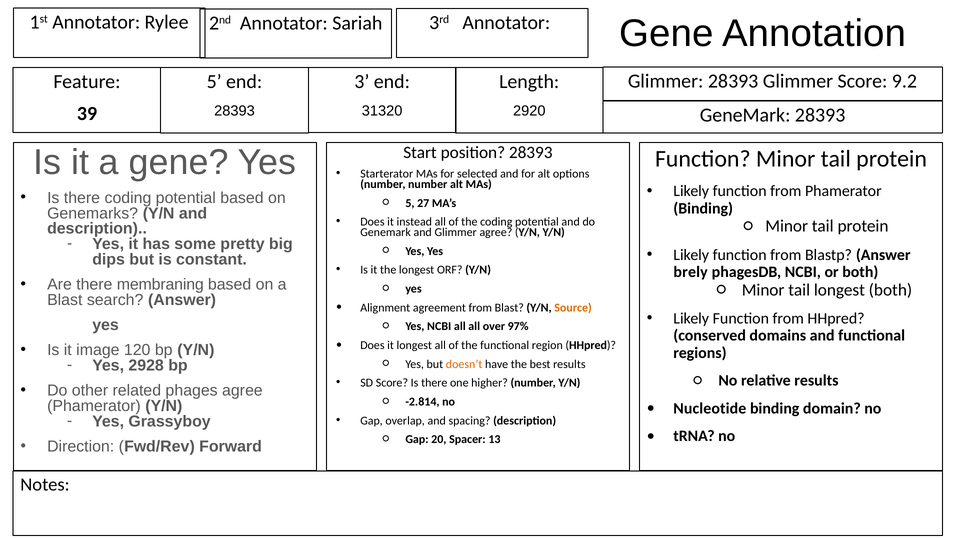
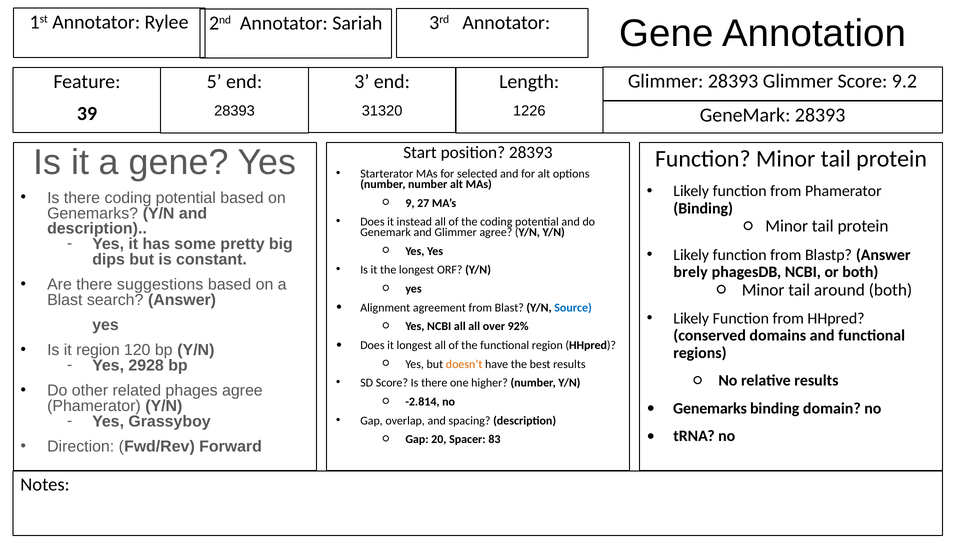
2920: 2920 -> 1226 (529, 111)
5: 5 -> 9 (410, 203)
membraning: membraning -> suggestions (160, 285)
tail longest: longest -> around (839, 290)
Source colour: orange -> blue (573, 307)
97%: 97% -> 92% (518, 326)
it image: image -> region (98, 350)
Nucleotide: Nucleotide -> Genemarks (710, 408)
13: 13 -> 83 (494, 439)
